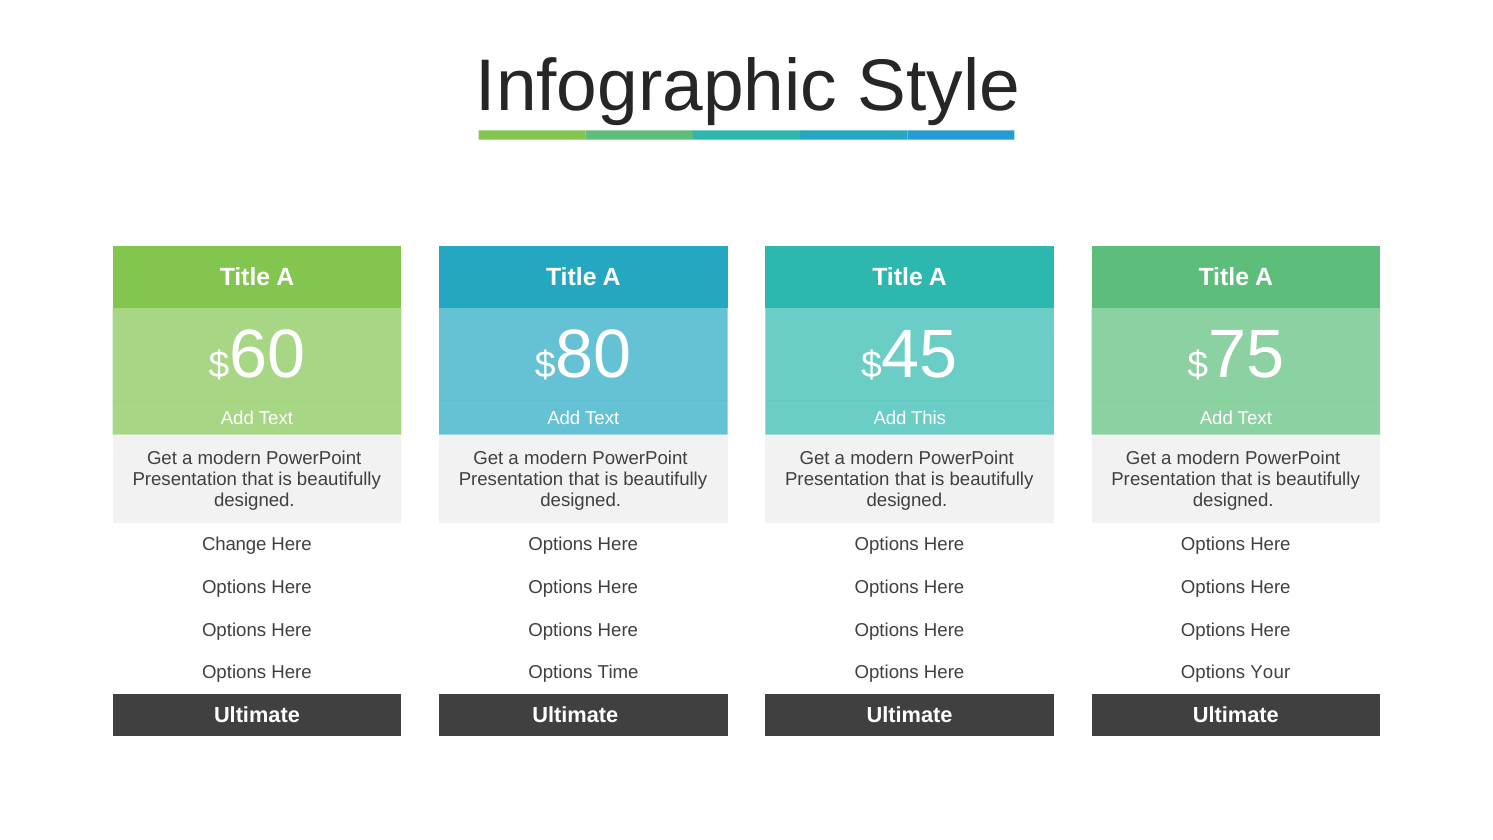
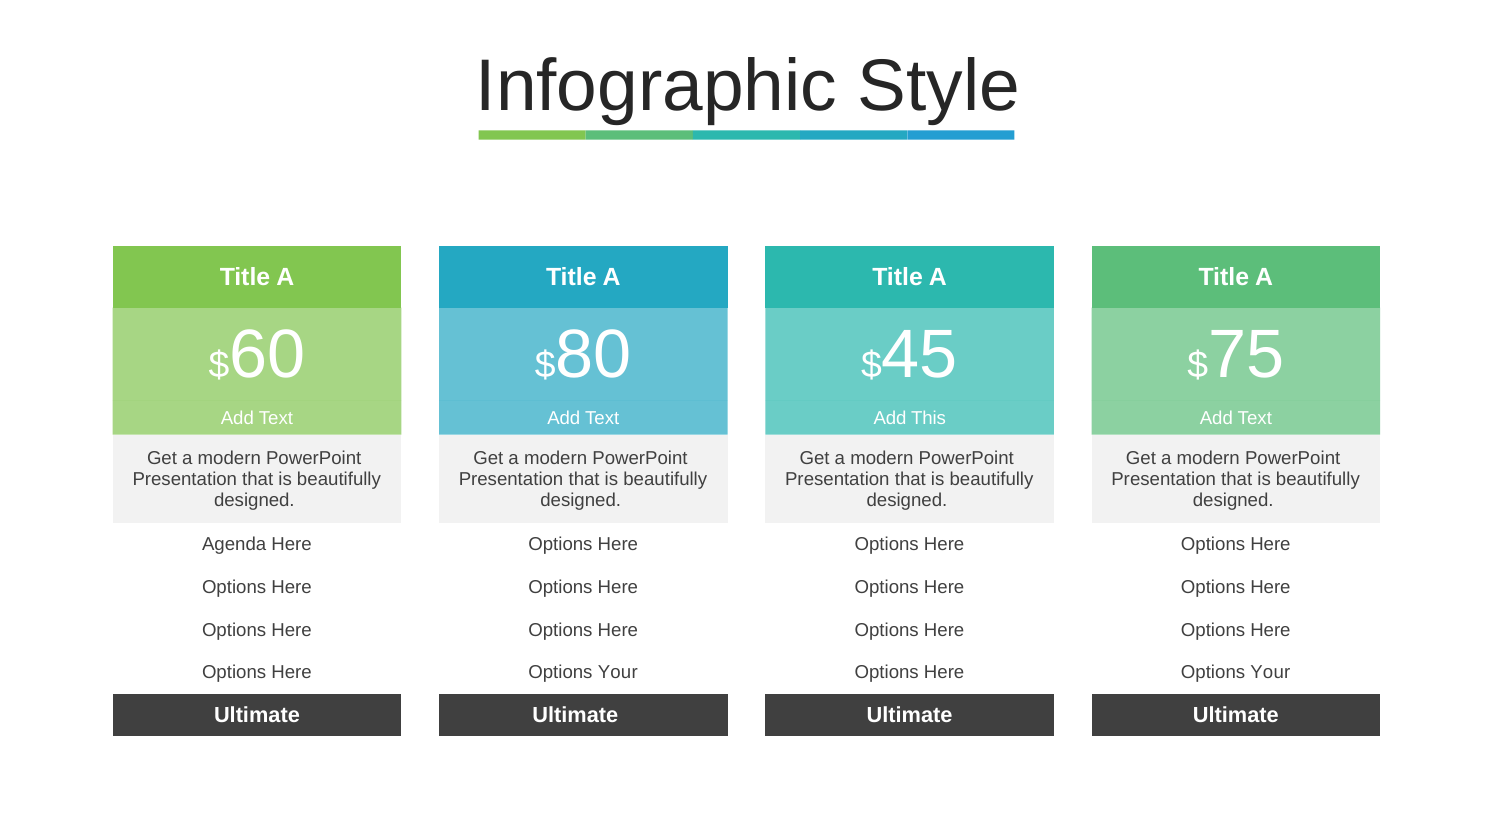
Change: Change -> Agenda (234, 544)
Time: Time -> Your (618, 672)
